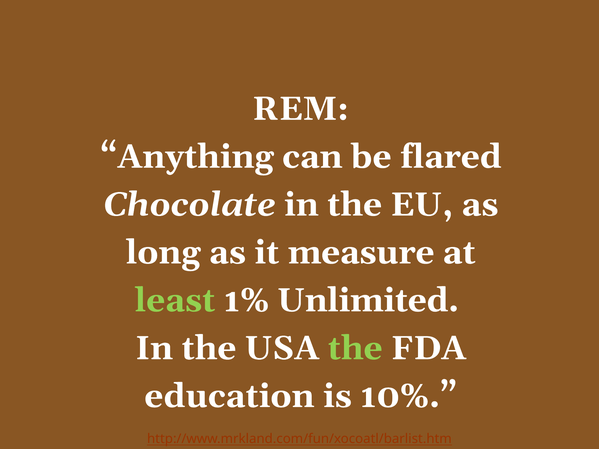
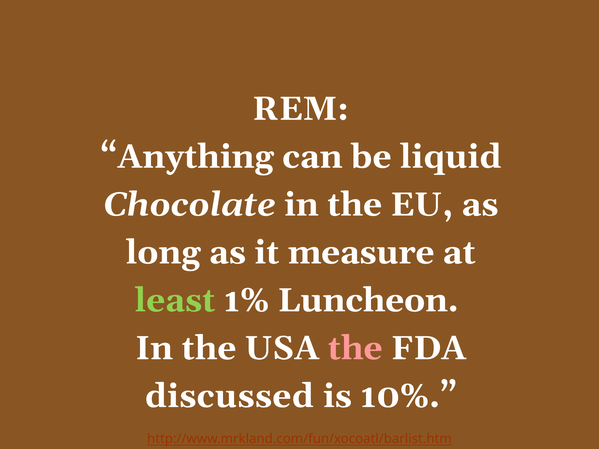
flared: flared -> liquid (451, 157)
Unlimited: Unlimited -> Luncheon (368, 300)
the colour: light green -> pink (355, 348)
education: education -> discussed (229, 396)
